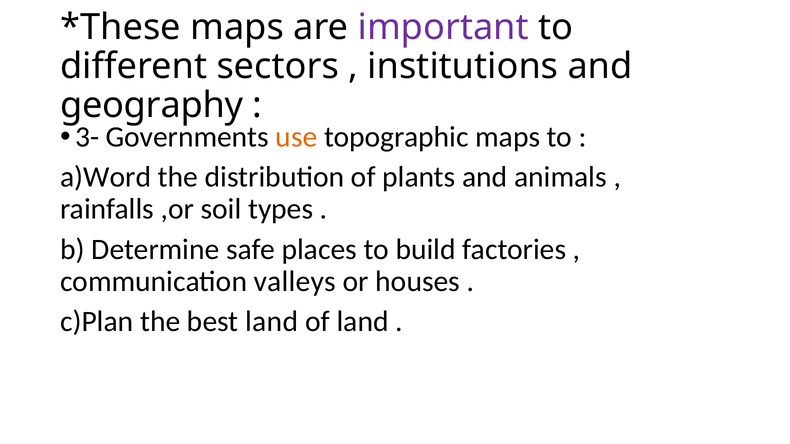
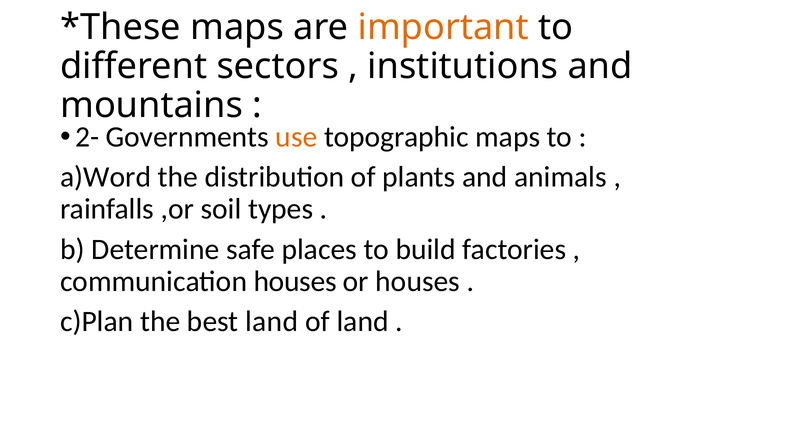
important colour: purple -> orange (443, 27)
geography: geography -> mountains (152, 105)
3-: 3- -> 2- (87, 137)
communication valleys: valleys -> houses (295, 282)
